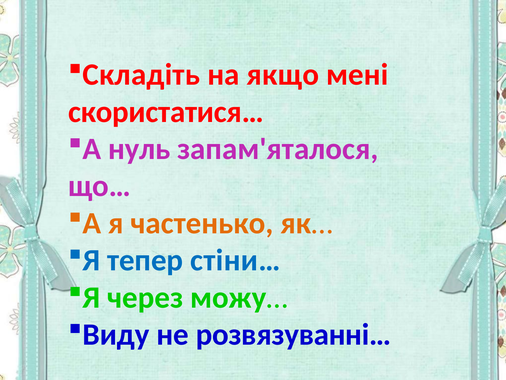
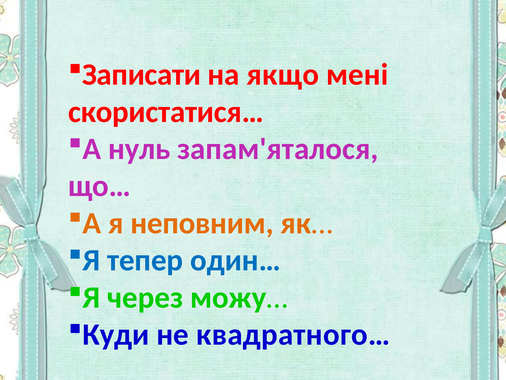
Складіть: Складіть -> Записати (142, 75)
частенько: частенько -> неповним (202, 223)
стіни…: стіни… -> один… (235, 260)
Виду: Виду -> Куди (116, 334)
розвязуванні…: розвязуванні… -> квадратного… (293, 334)
